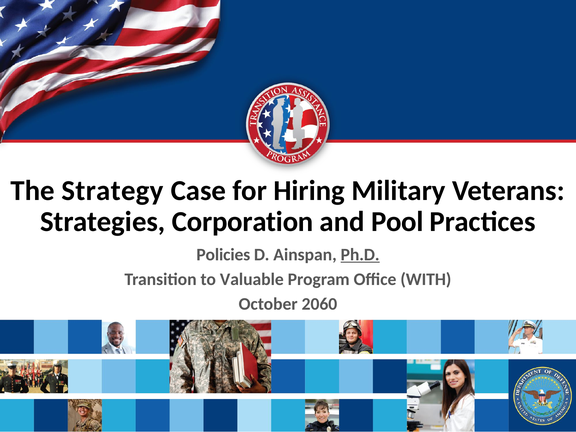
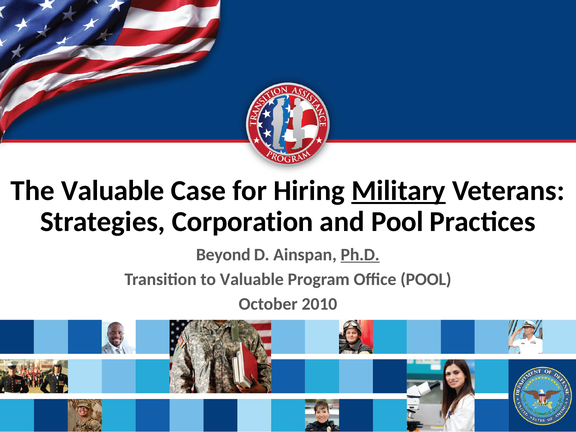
The Strategy: Strategy -> Valuable (113, 191)
Military underline: none -> present (399, 191)
Policies: Policies -> Beyond (223, 255)
Office WITH: WITH -> POOL (426, 279)
2060: 2060 -> 2010 (319, 304)
